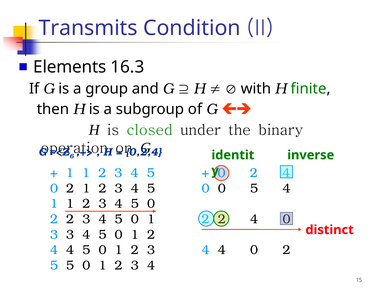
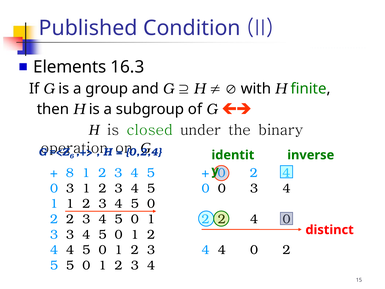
Transmits: Transmits -> Published (88, 28)
1: 1 -> 8 (70, 173)
2: 2 -> 3 (70, 188)
5: 5 -> 3 (254, 188)
